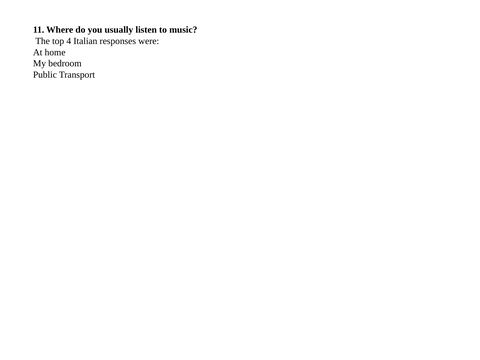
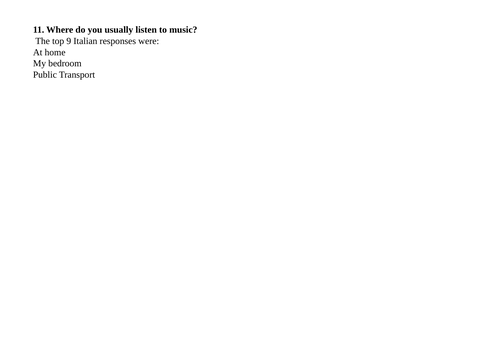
4: 4 -> 9 (69, 41)
